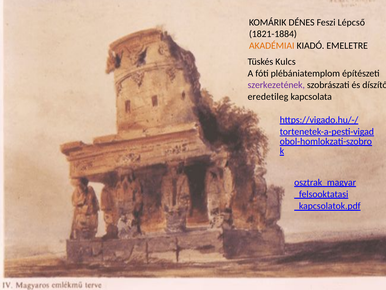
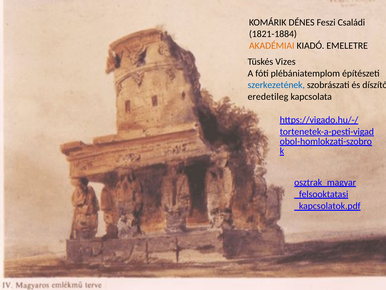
Lépcső: Lépcső -> Családi (351, 22)
Kulcs: Kulcs -> Vizes (285, 62)
szerkezetének colour: purple -> blue (276, 85)
